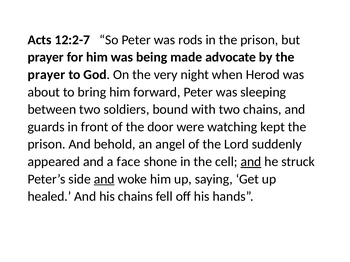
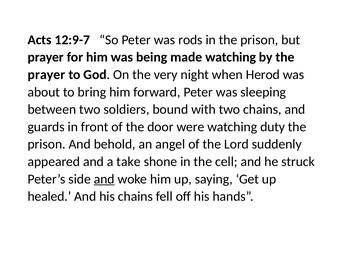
12:2-7: 12:2-7 -> 12:9-7 (72, 40)
made advocate: advocate -> watching (231, 57)
kept: kept -> duty (273, 127)
face: face -> take (129, 162)
and underline: present -> none (251, 162)
